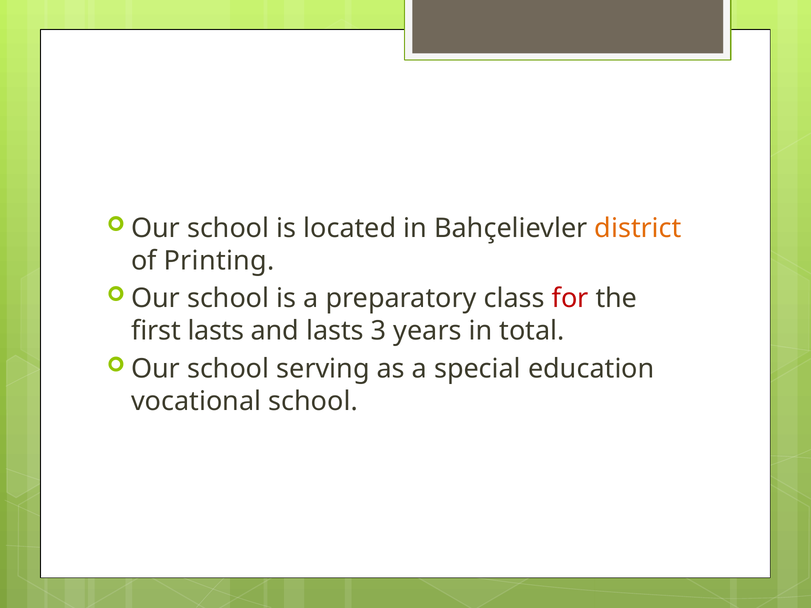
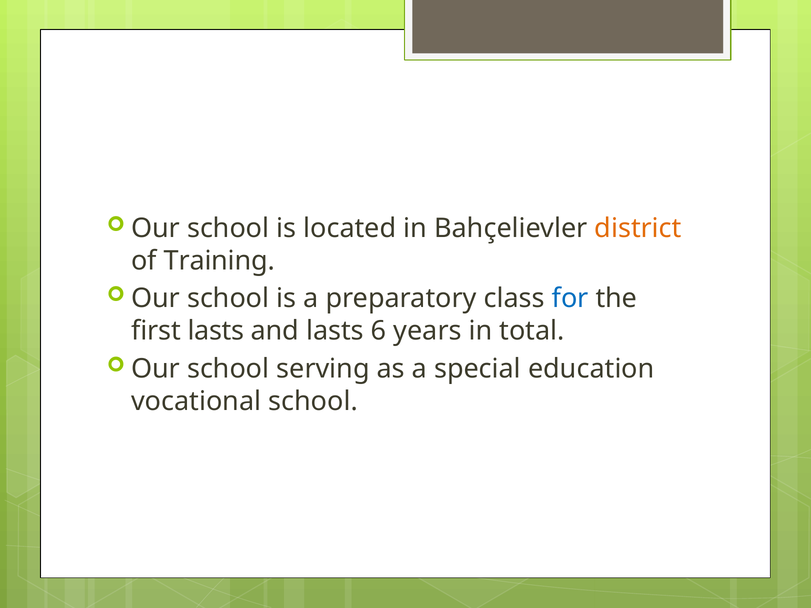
Printing: Printing -> Training (219, 261)
for colour: red -> blue (570, 299)
3: 3 -> 6 (379, 331)
